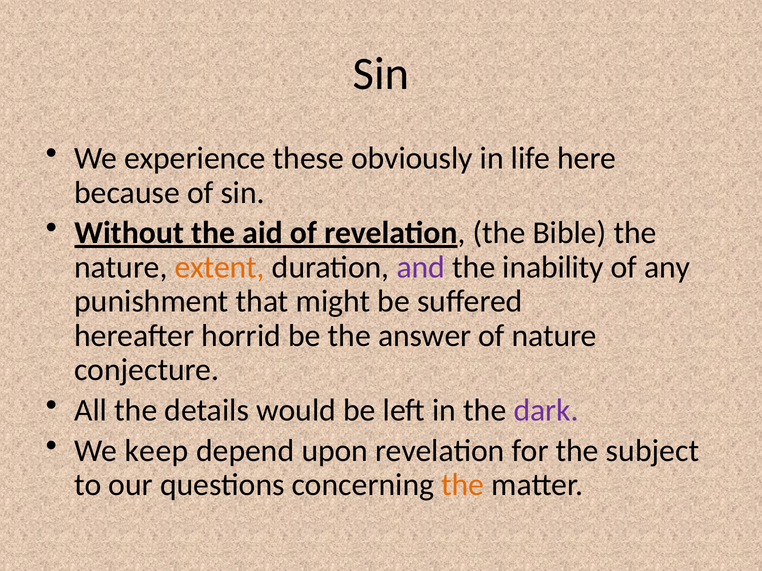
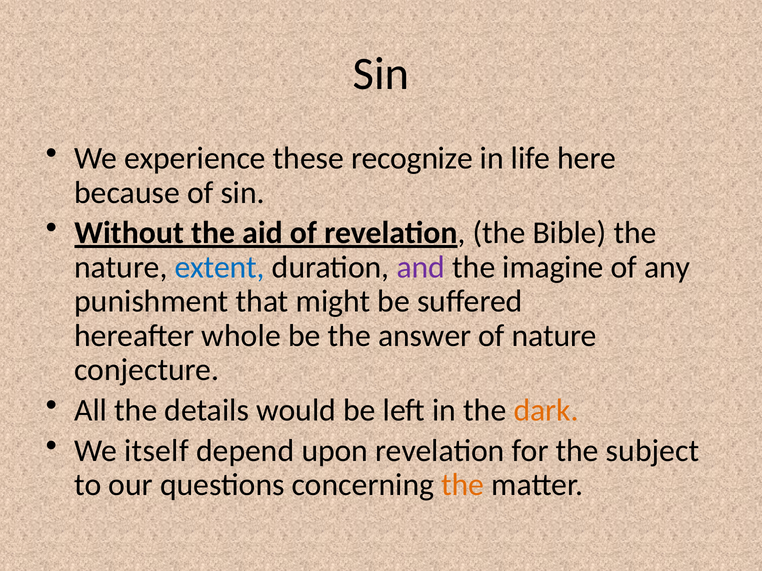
obviously: obviously -> recognize (412, 158)
extent colour: orange -> blue (220, 267)
inability: inability -> imagine (553, 267)
horrid: horrid -> whole (241, 336)
dark colour: purple -> orange (546, 411)
keep: keep -> itself (156, 451)
